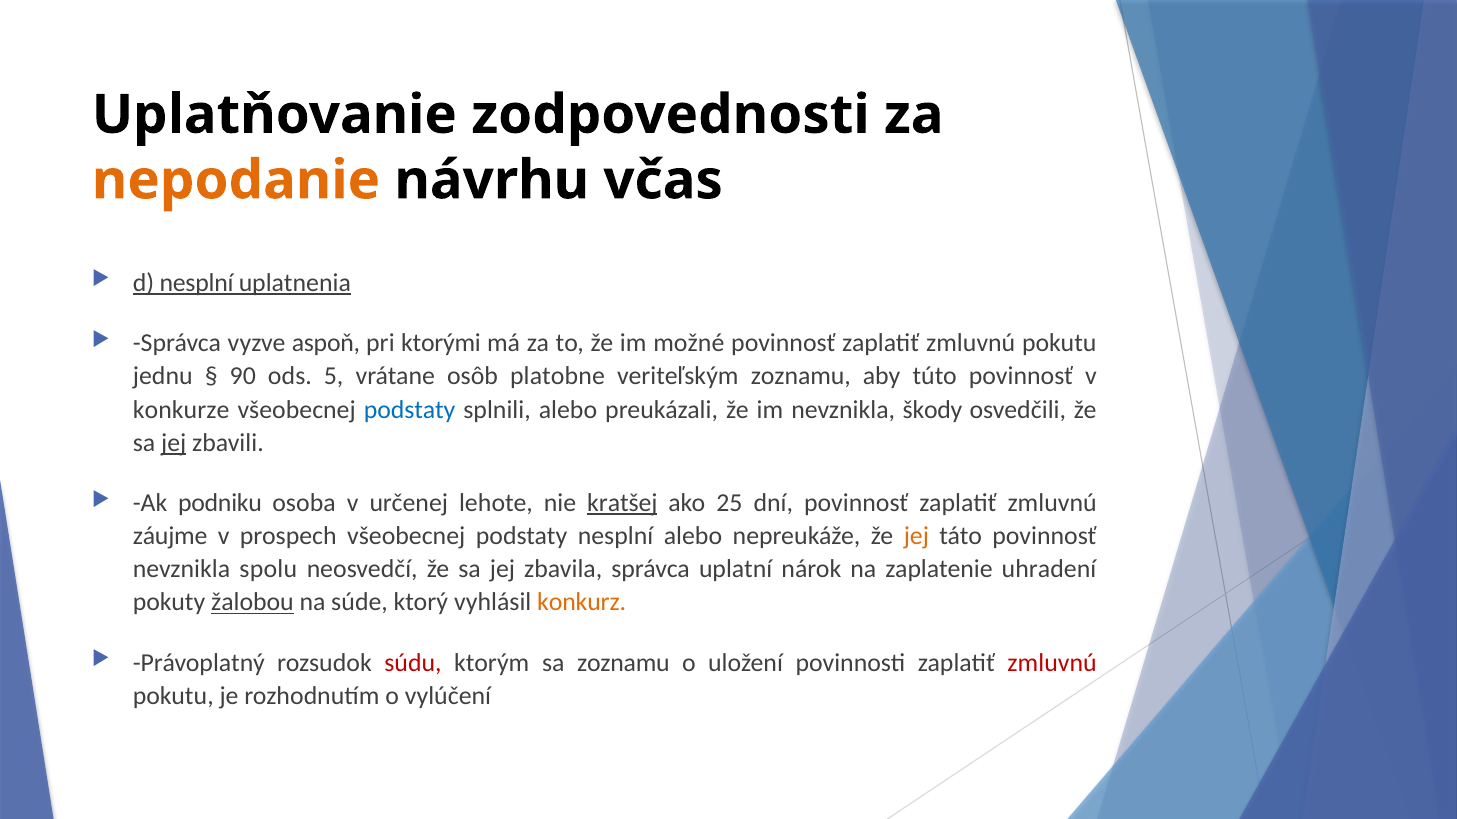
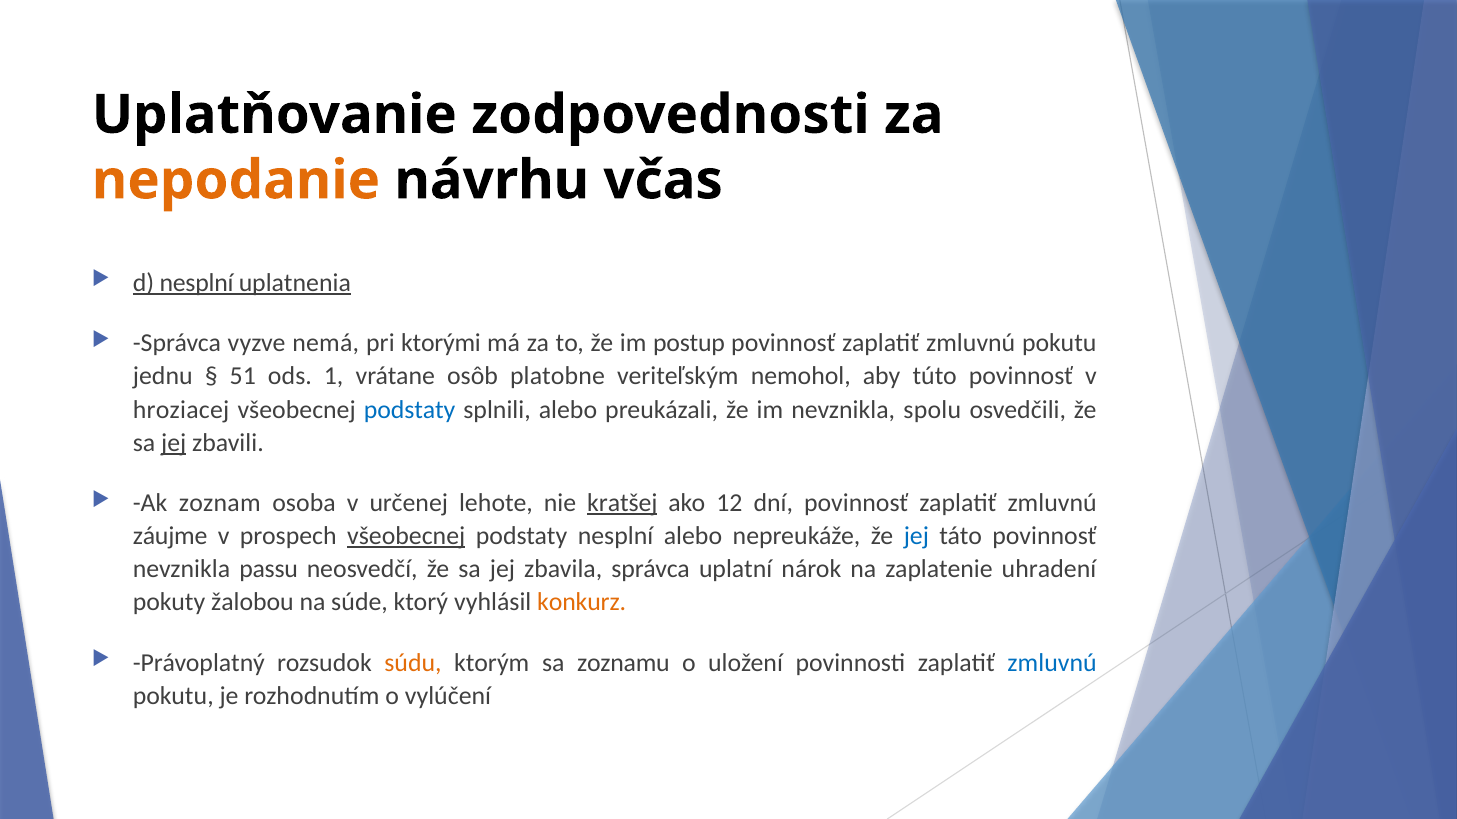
aspoň: aspoň -> nemá (326, 344)
možné: možné -> postup (689, 344)
90: 90 -> 51 (243, 377)
5: 5 -> 1 (334, 377)
veriteľským zoznamu: zoznamu -> nemohol (801, 377)
konkurze: konkurze -> hroziacej (181, 410)
škody: škody -> spolu (932, 410)
podniku: podniku -> zoznam (220, 503)
25: 25 -> 12 (729, 503)
všeobecnej underline: none -> present (406, 537)
jej colour: orange -> blue (916, 537)
spolu: spolu -> passu (269, 570)
žalobou underline: present -> none (252, 603)
súdu colour: red -> orange (413, 663)
zmluvnú colour: red -> blue (1052, 663)
